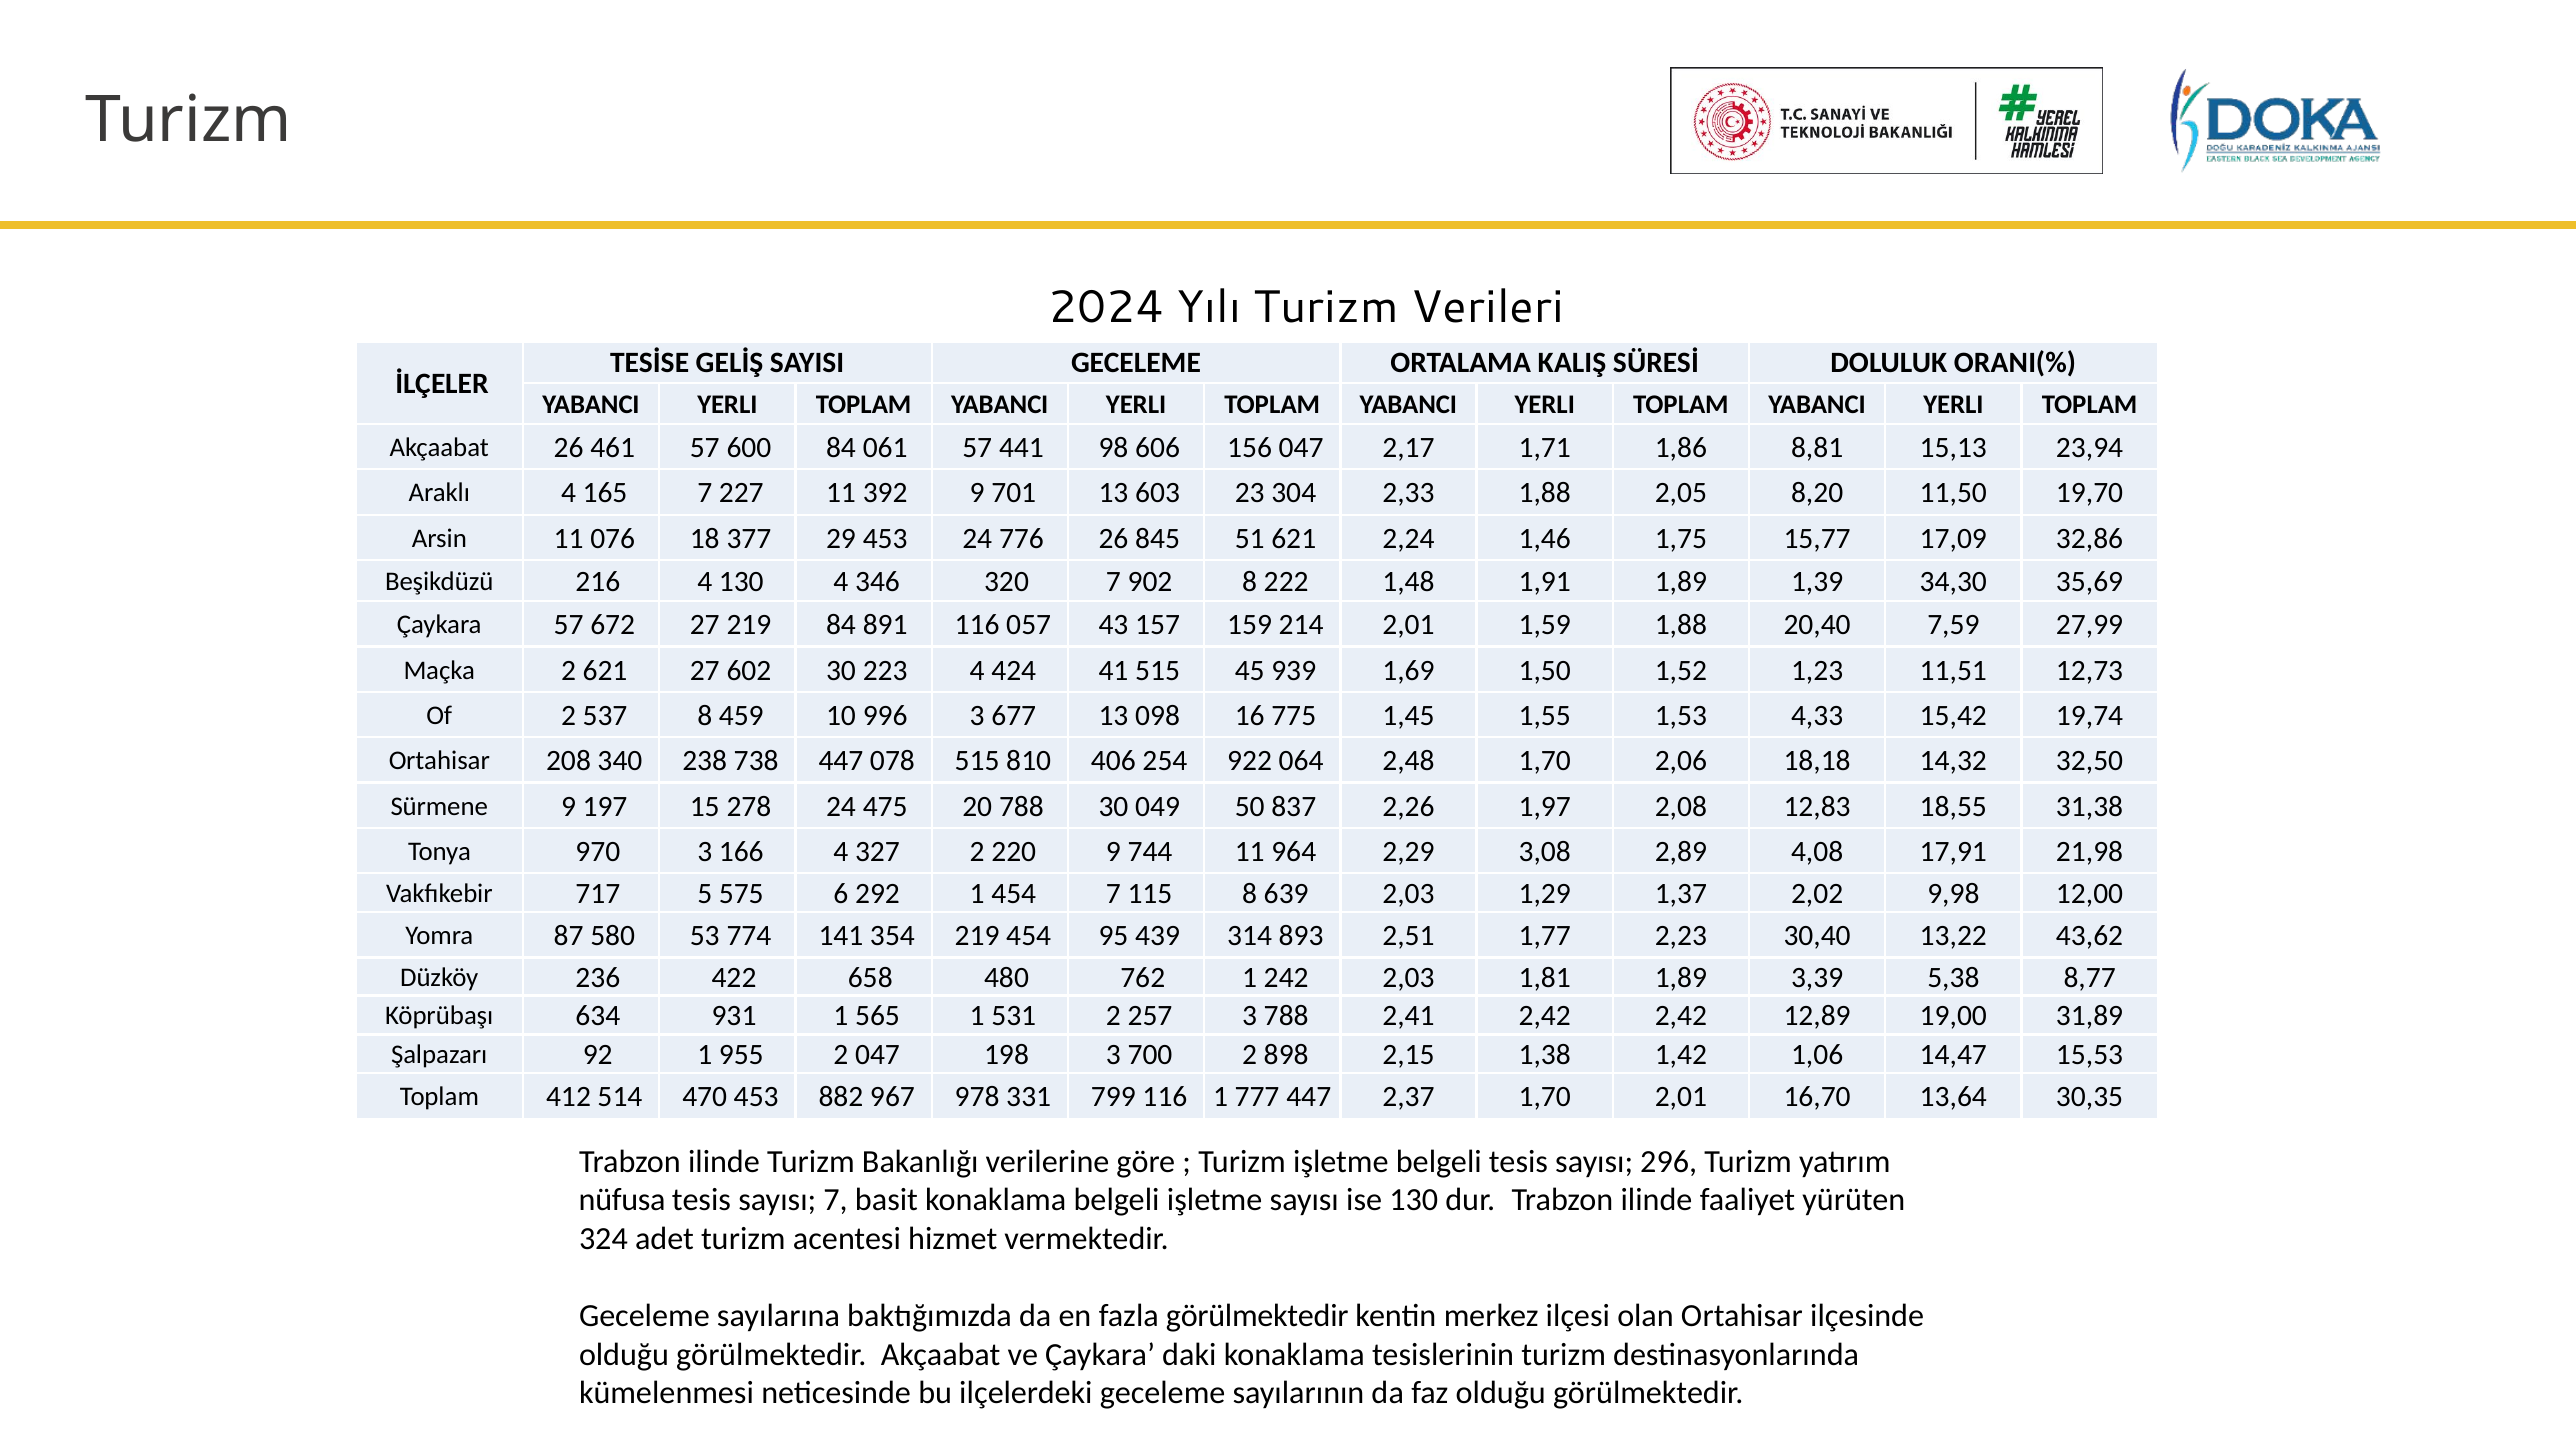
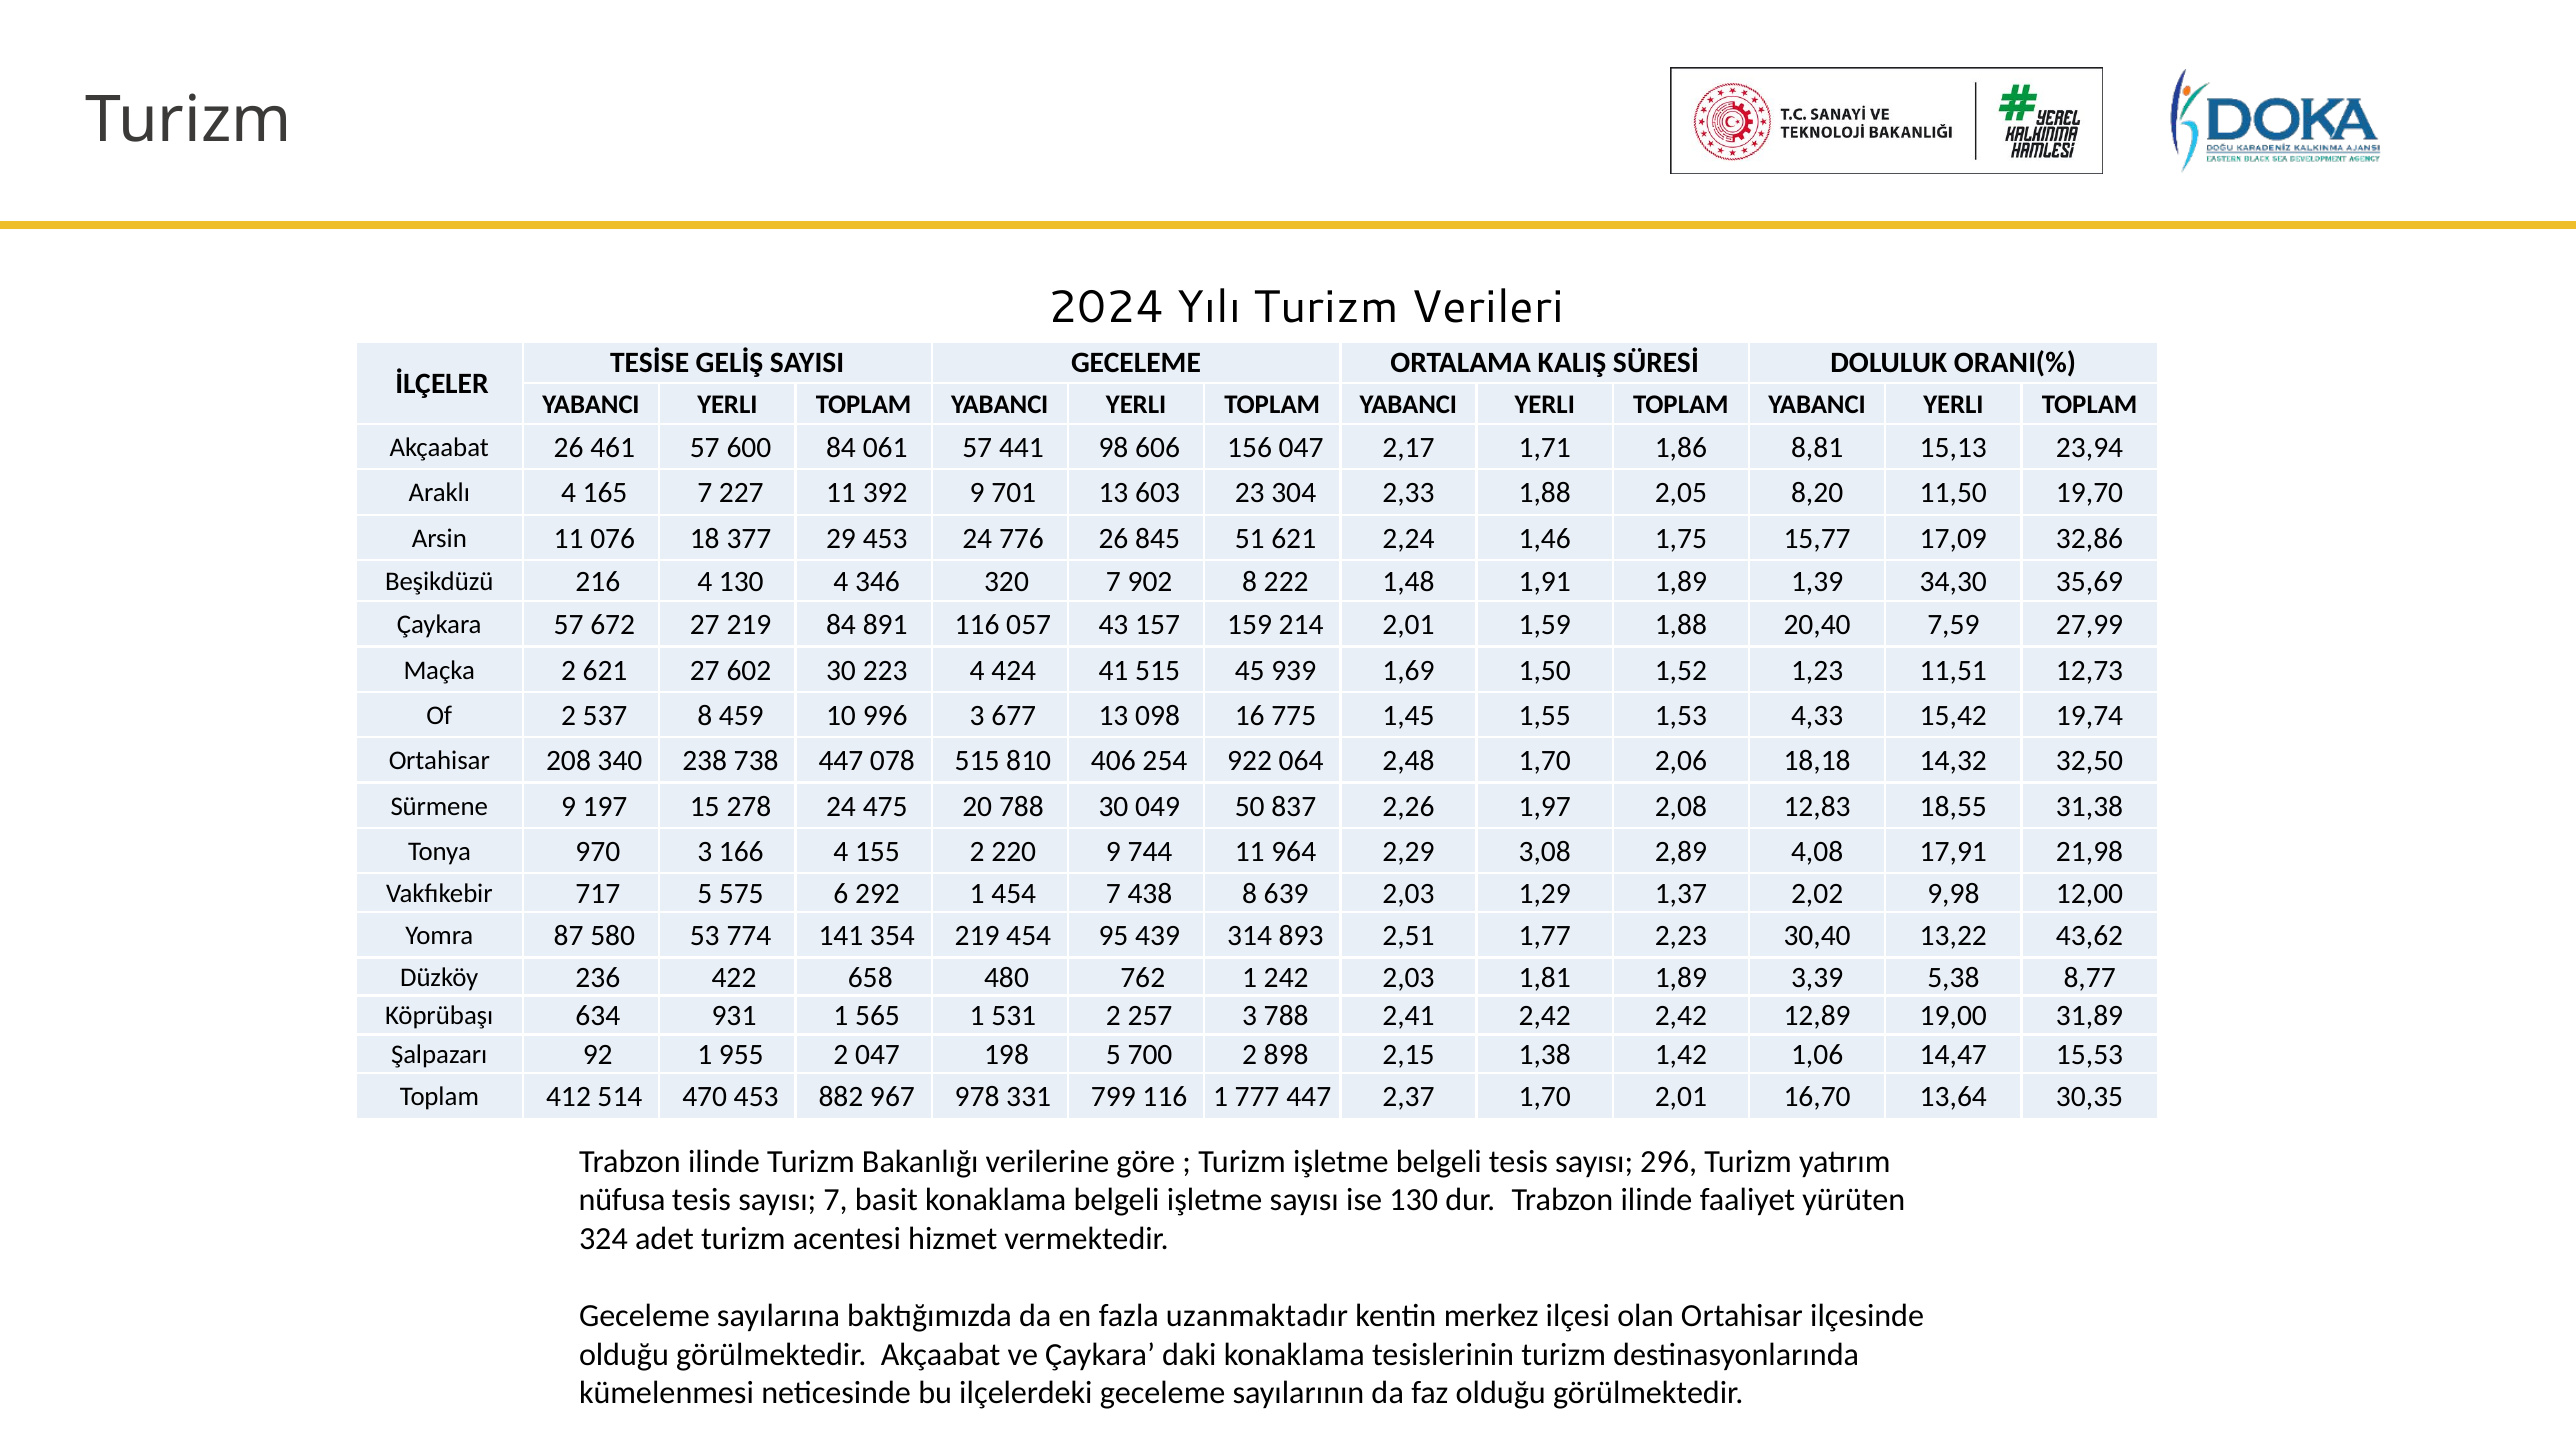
327: 327 -> 155 (877, 852)
115: 115 -> 438 (1150, 894)
198 3: 3 -> 5 (1113, 1055)
fazla görülmektedir: görülmektedir -> uzanmaktadır (1257, 1316)
